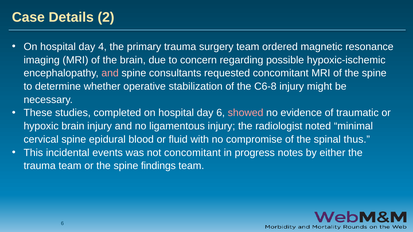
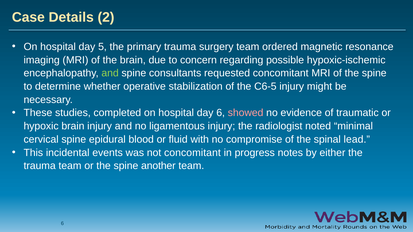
4: 4 -> 5 (102, 47)
and colour: pink -> light green (110, 73)
C6-8: C6-8 -> C6-5 (265, 87)
thus: thus -> lead (357, 140)
findings: findings -> another (158, 166)
